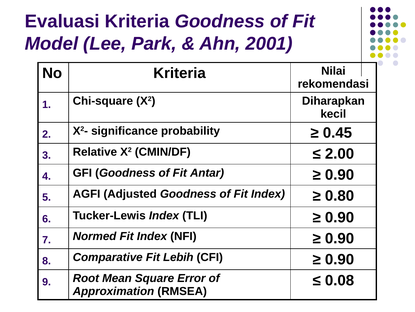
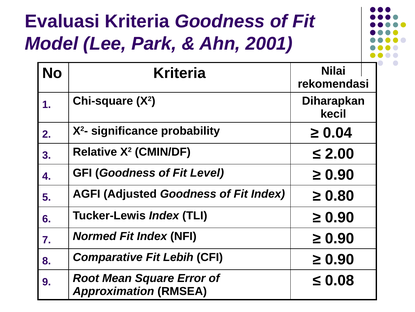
0.45: 0.45 -> 0.04 (337, 133)
Antar: Antar -> Level (207, 173)
